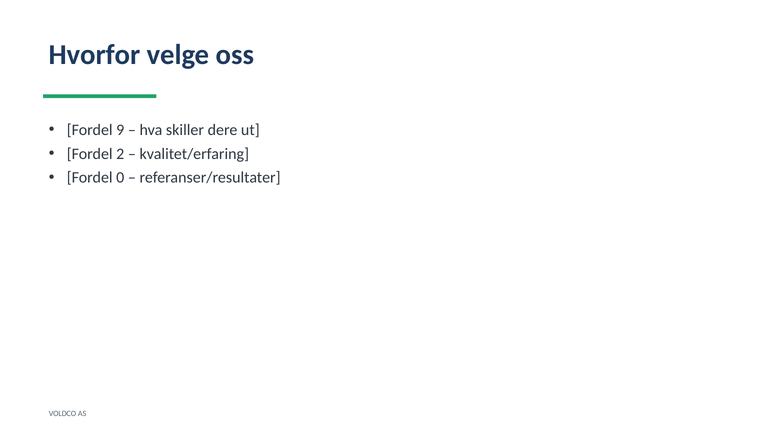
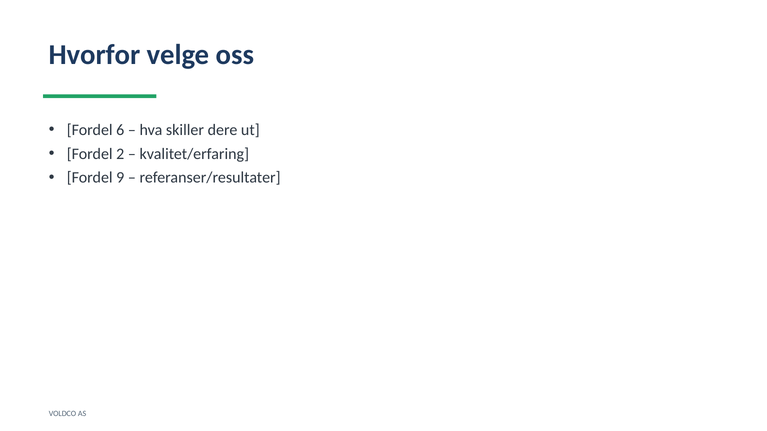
9: 9 -> 6 (120, 130)
0: 0 -> 9 (120, 178)
